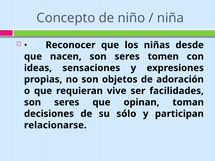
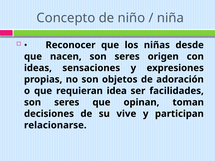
tomen: tomen -> origen (163, 57)
vive: vive -> idea (117, 91)
sólo: sólo -> vive (126, 114)
